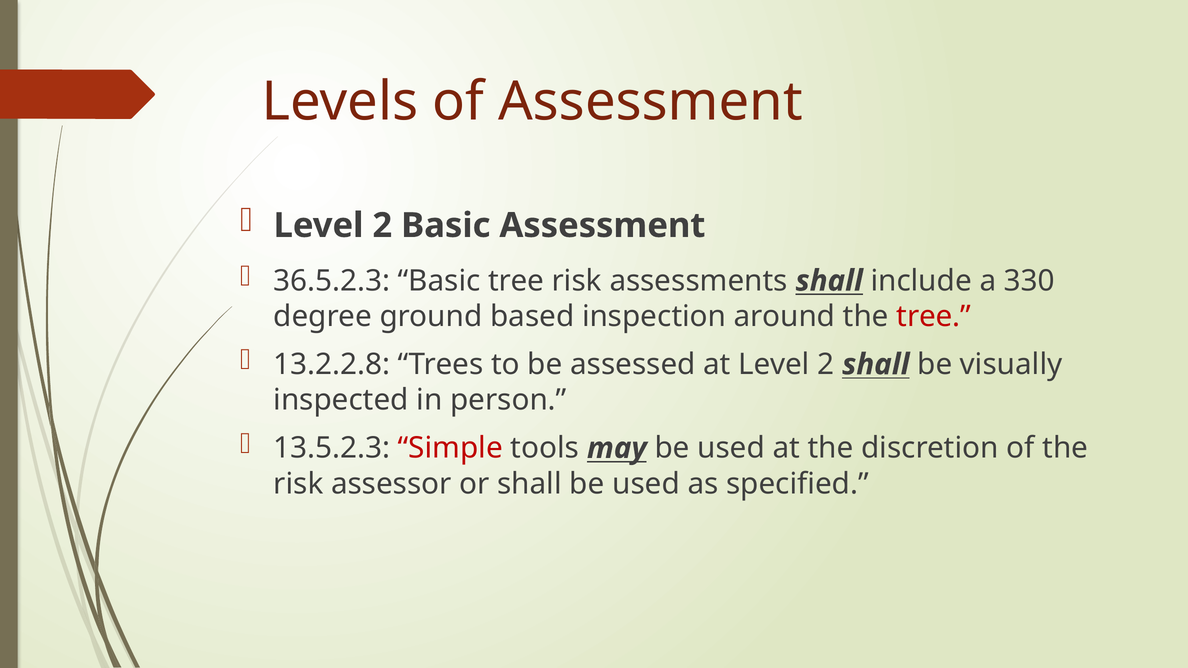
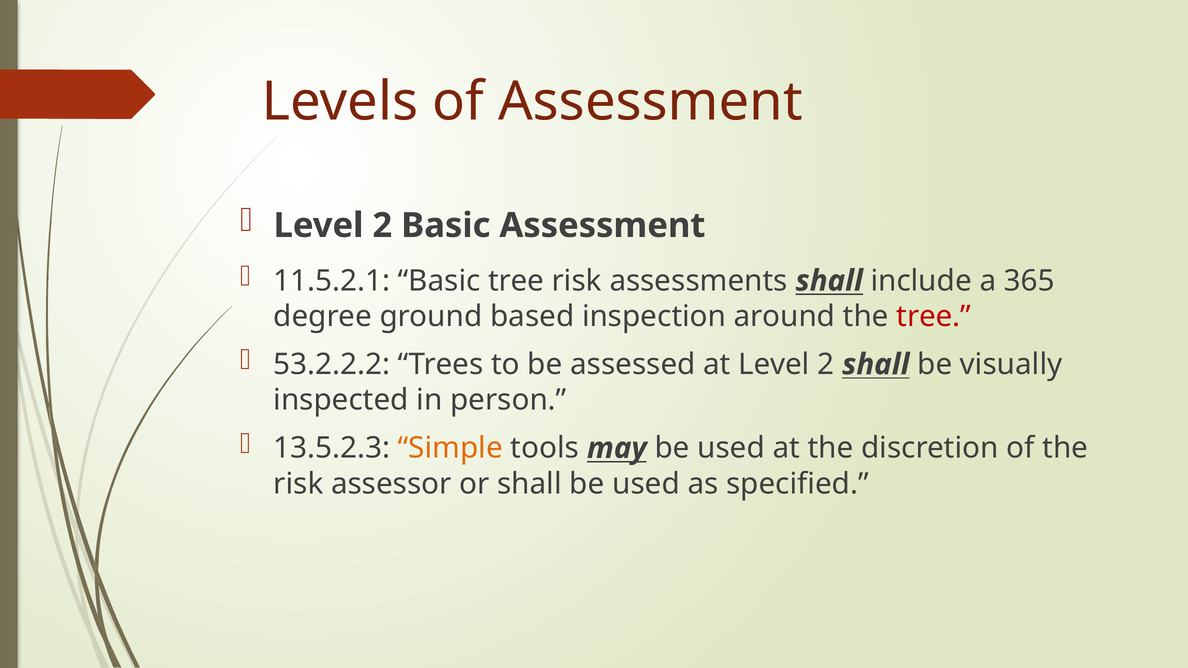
36.5.2.3: 36.5.2.3 -> 11.5.2.1 (332, 281)
330: 330 -> 365 (1029, 281)
13.2.2.8: 13.2.2.8 -> 53.2.2.2 (332, 365)
Simple colour: red -> orange (450, 448)
